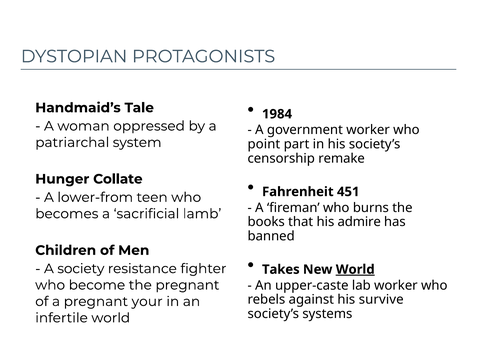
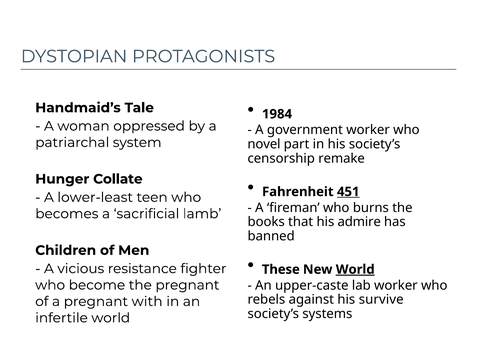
point: point -> novel (264, 144)
451 underline: none -> present (348, 192)
lower-from: lower-from -> lower-least (95, 197)
Takes: Takes -> These (281, 269)
society: society -> vicious (81, 268)
your: your -> with (147, 301)
